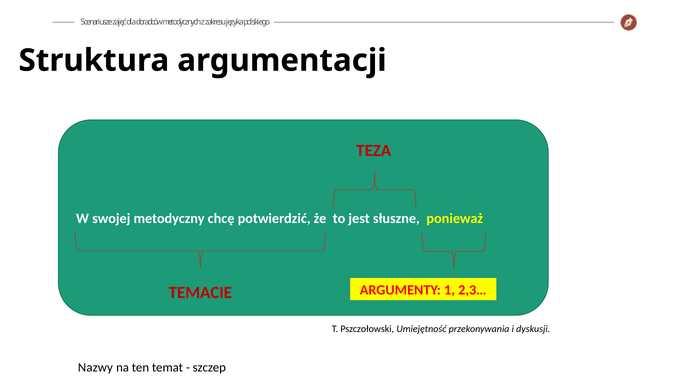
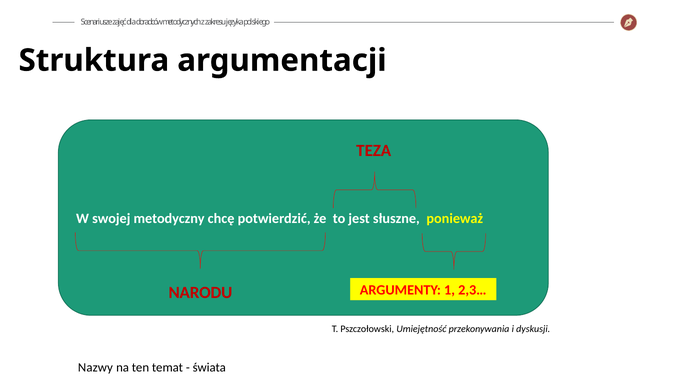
TEMACIE: TEMACIE -> NARODU (200, 293)
szczep: szczep -> świata (209, 368)
